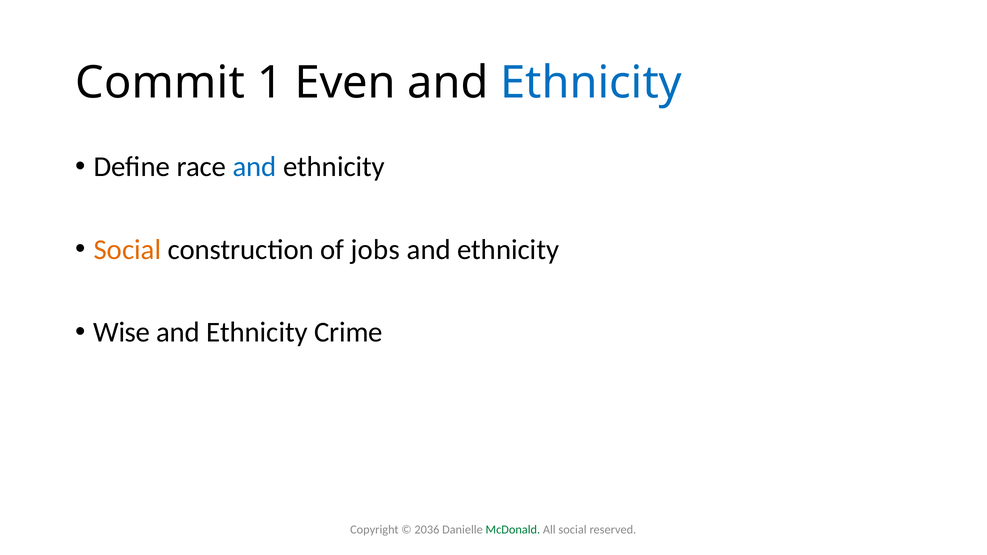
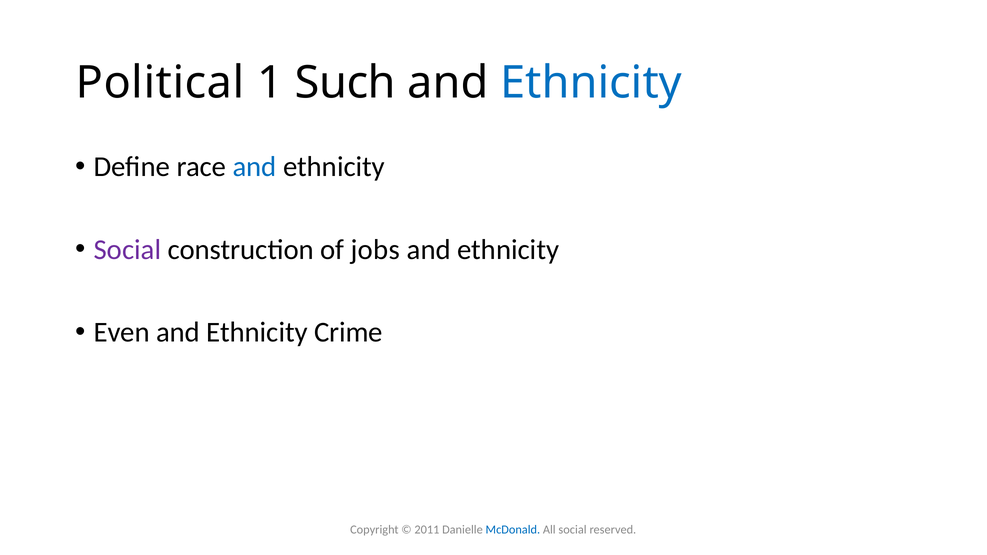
Commit: Commit -> Political (160, 83)
Even: Even -> Such (345, 83)
Social colour: orange -> purple (127, 250)
Wise: Wise -> Even (122, 332)
2036: 2036 -> 2011 (427, 530)
McDonald colour: green -> blue (513, 530)
